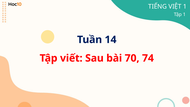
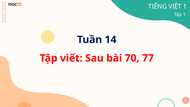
74: 74 -> 77 (148, 58)
